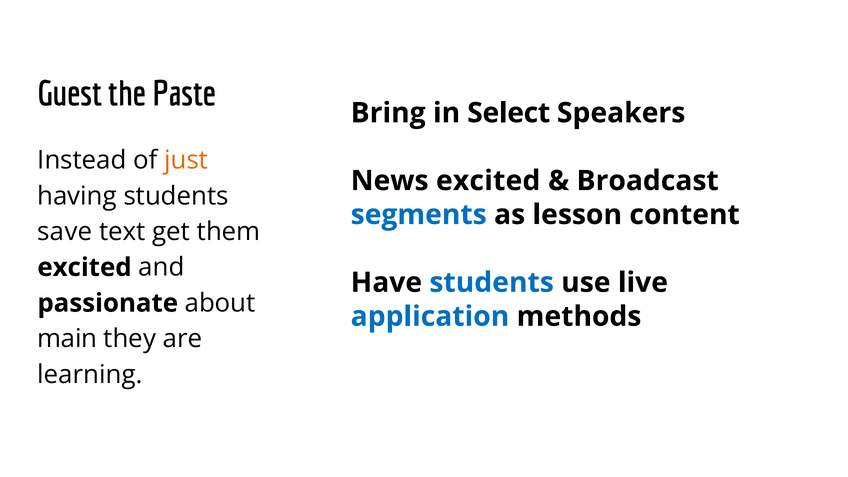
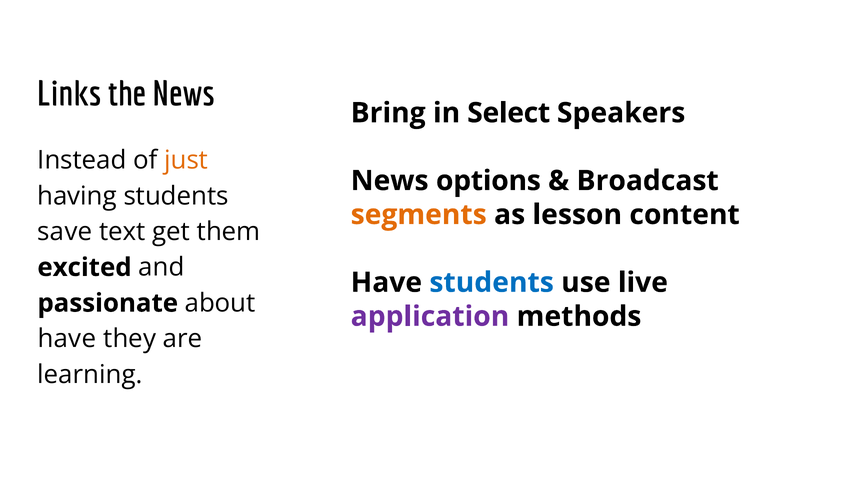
Guest: Guest -> Links (69, 94)
the Paste: Paste -> News (184, 94)
News excited: excited -> options (488, 181)
segments colour: blue -> orange (419, 215)
application colour: blue -> purple (430, 316)
main: main -> have (67, 339)
